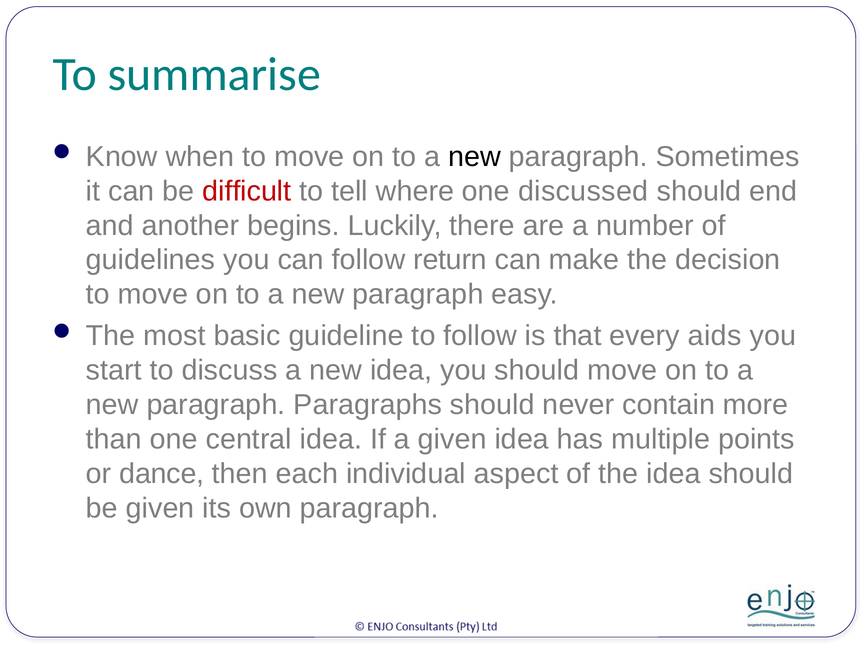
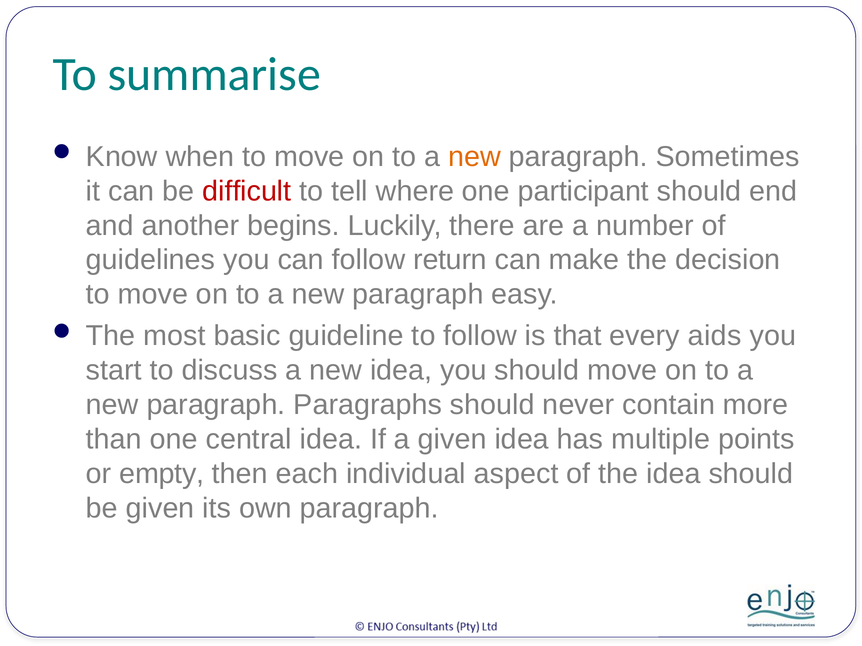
new colour: black -> orange (475, 157)
discussed: discussed -> participant (583, 191)
dance: dance -> empty (162, 474)
